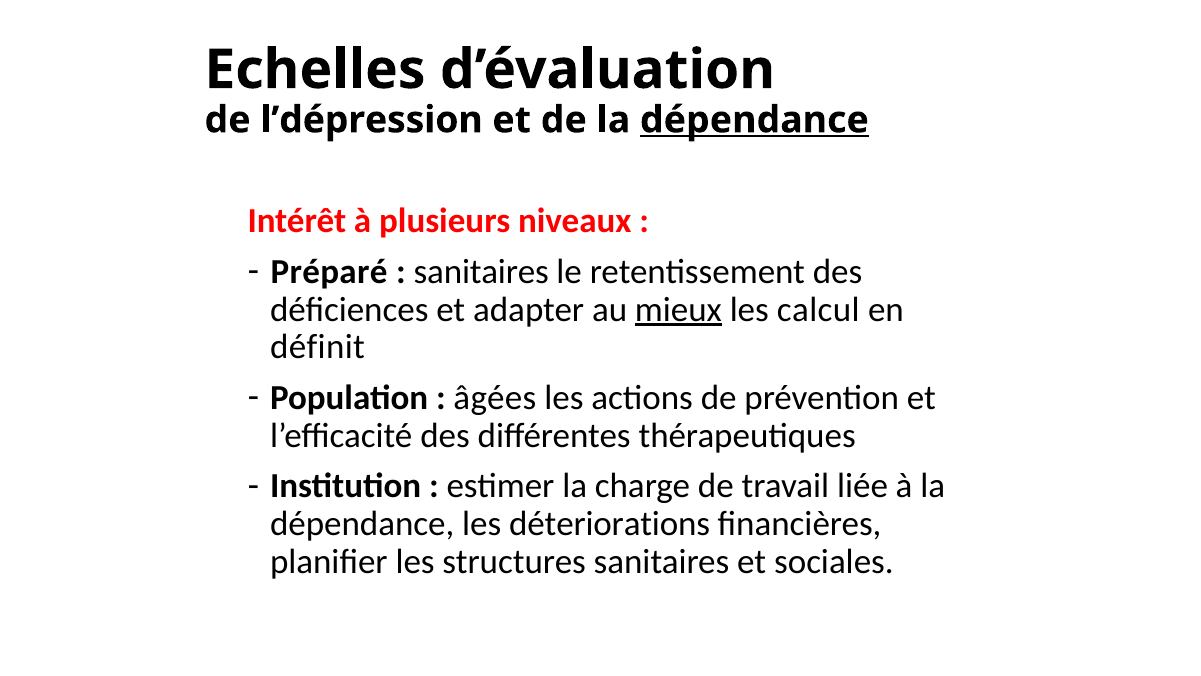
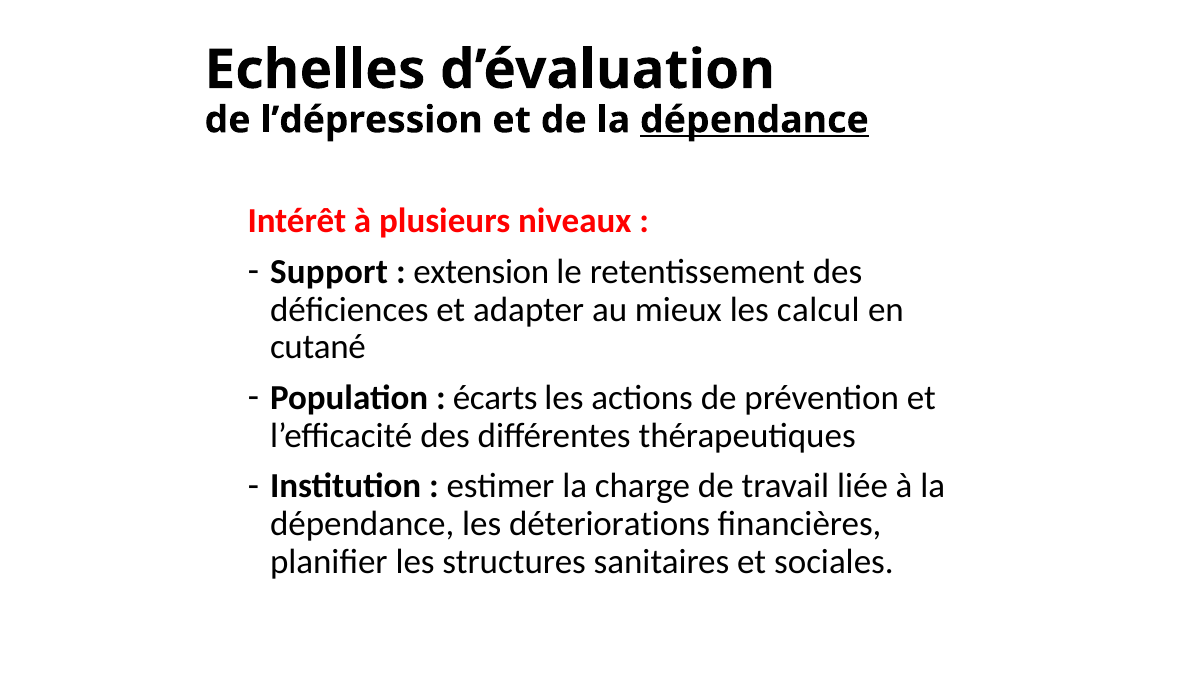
Préparé: Préparé -> Support (329, 271)
sanitaires: sanitaires -> extension (481, 271)
mieux underline: present -> none (678, 309)
définit: définit -> cutané (318, 347)
âgées: âgées -> écarts (495, 397)
